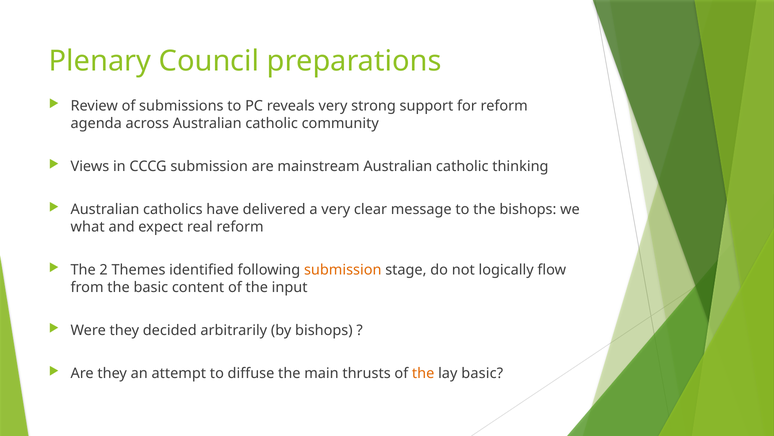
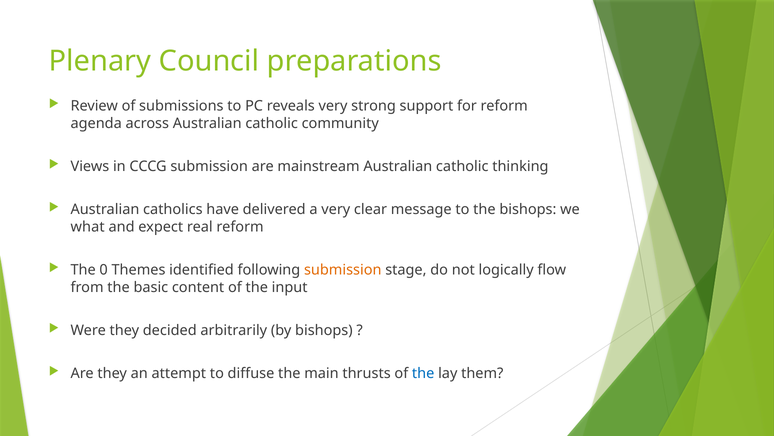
2: 2 -> 0 (104, 270)
the colour: orange -> blue (423, 373)
lay basic: basic -> them (482, 373)
